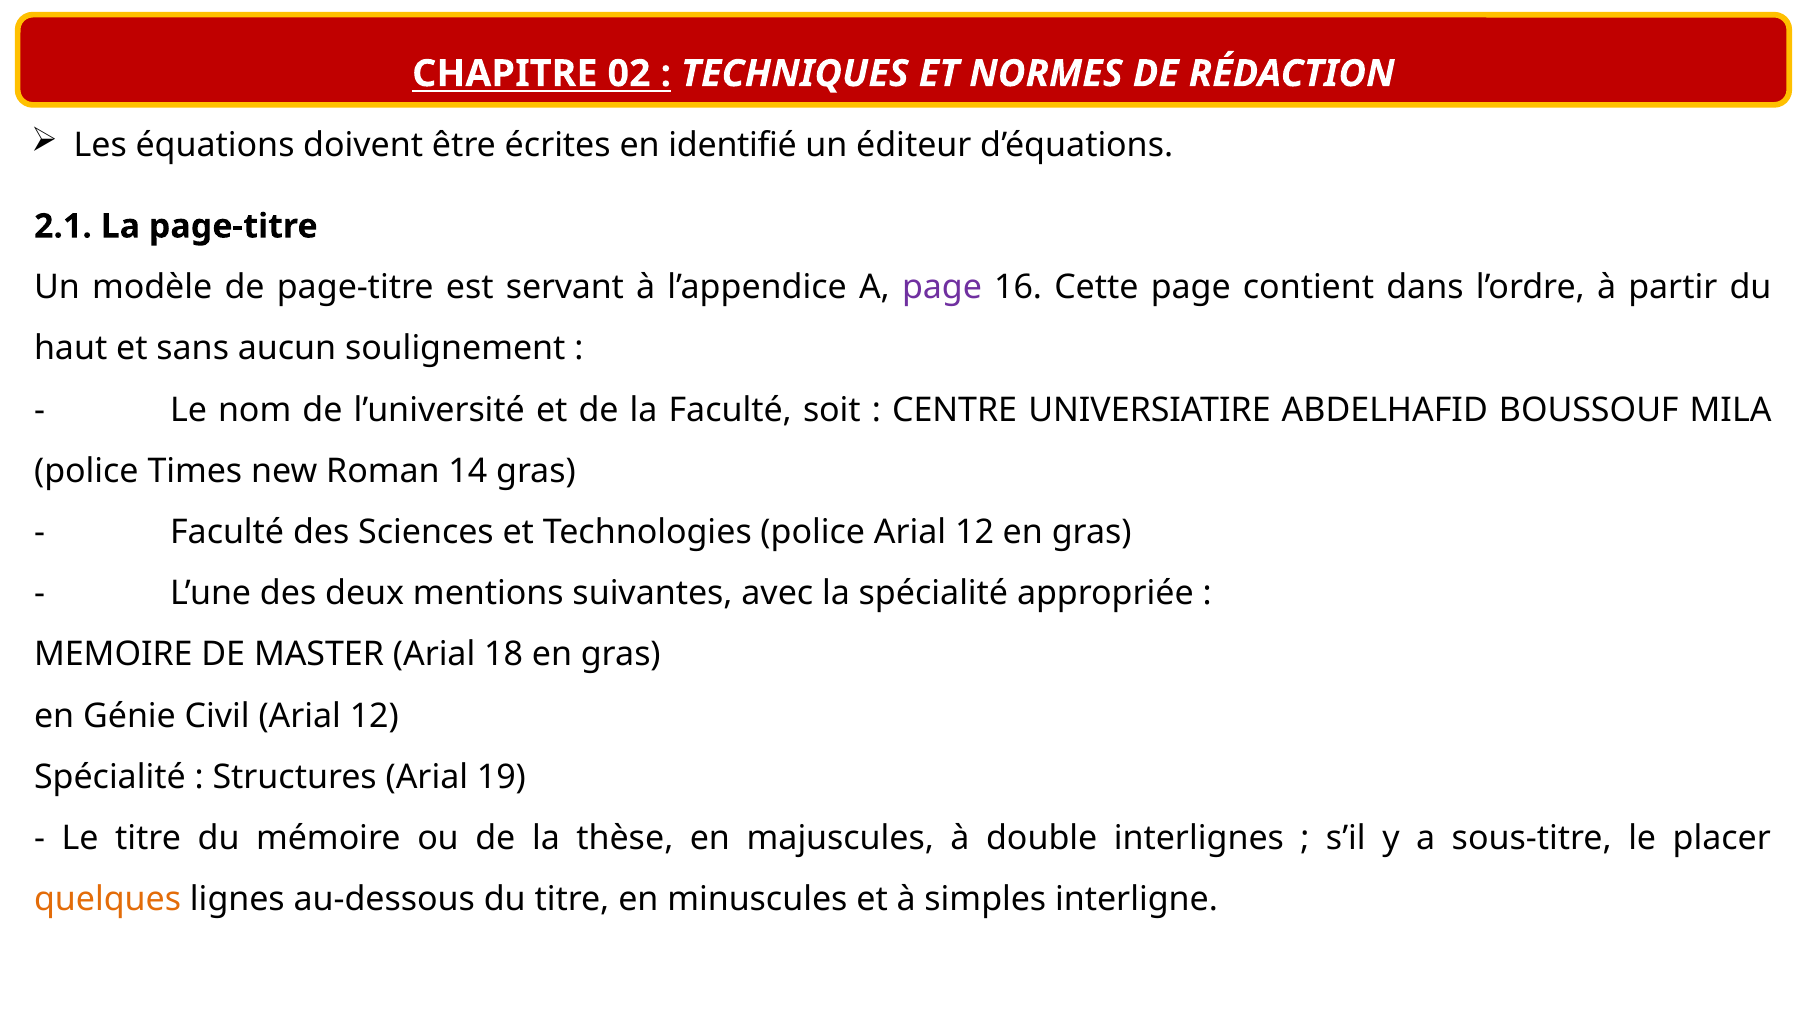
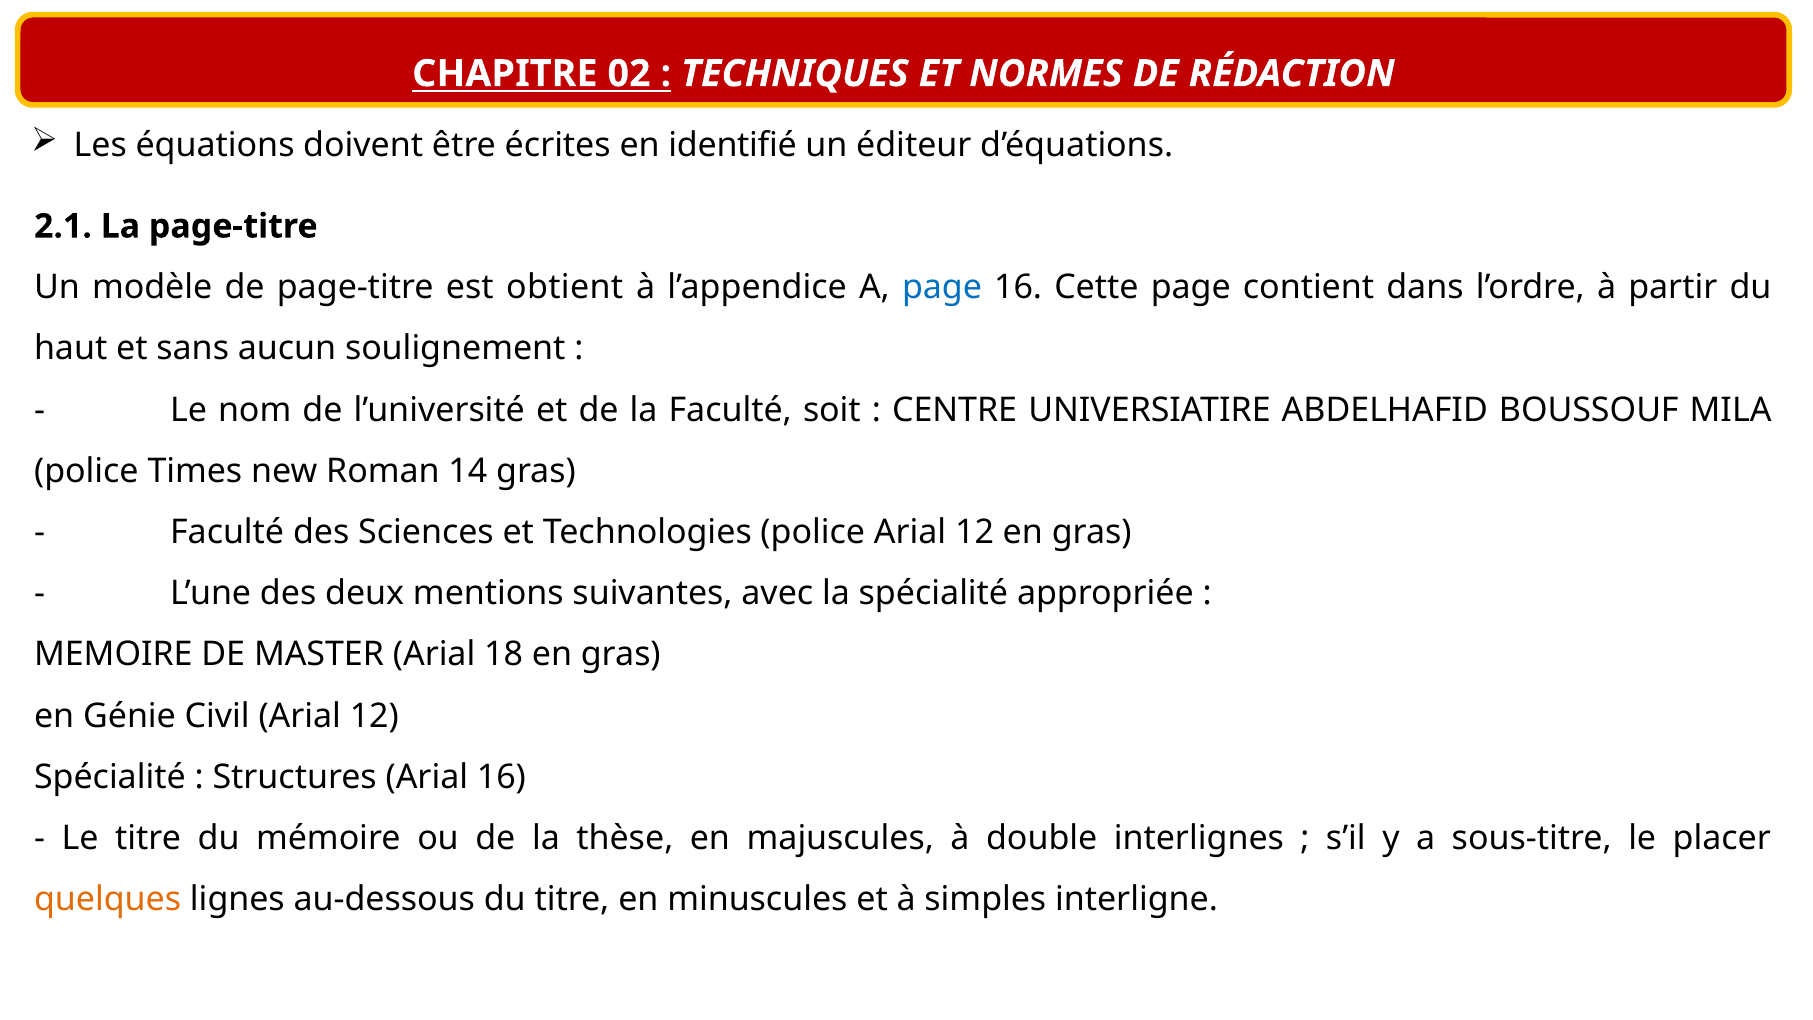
servant: servant -> obtient (565, 287)
page colour: purple -> blue (942, 287)
Arial 19: 19 -> 16 (501, 777)
